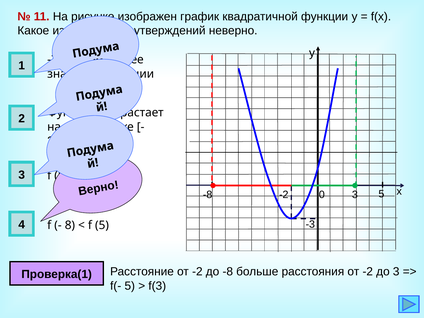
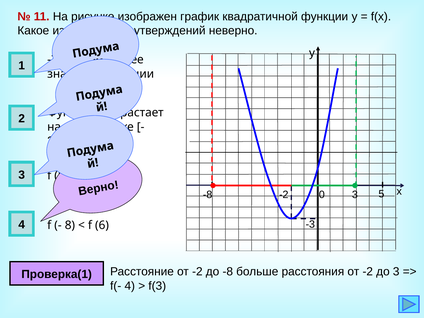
5: 5 -> 6 (102, 225)
f(- 5: 5 -> 4 (130, 286)
